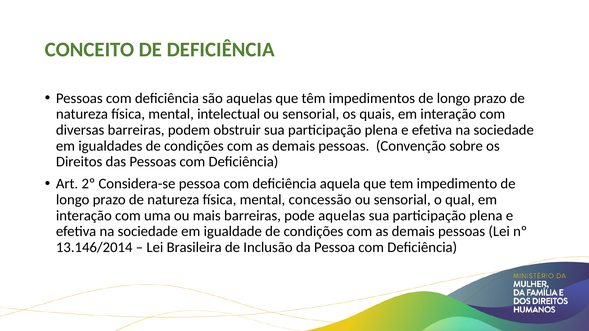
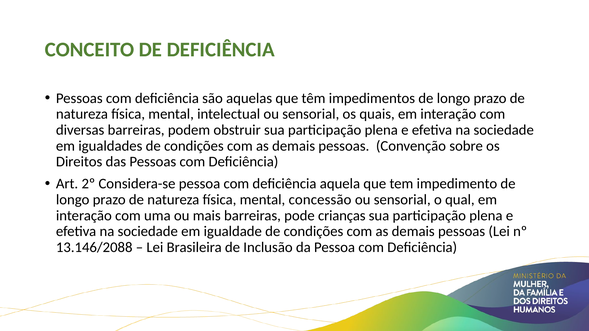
pode aquelas: aquelas -> crianças (342, 216)
13.146/2014: 13.146/2014 -> 13.146/2088 (94, 247)
